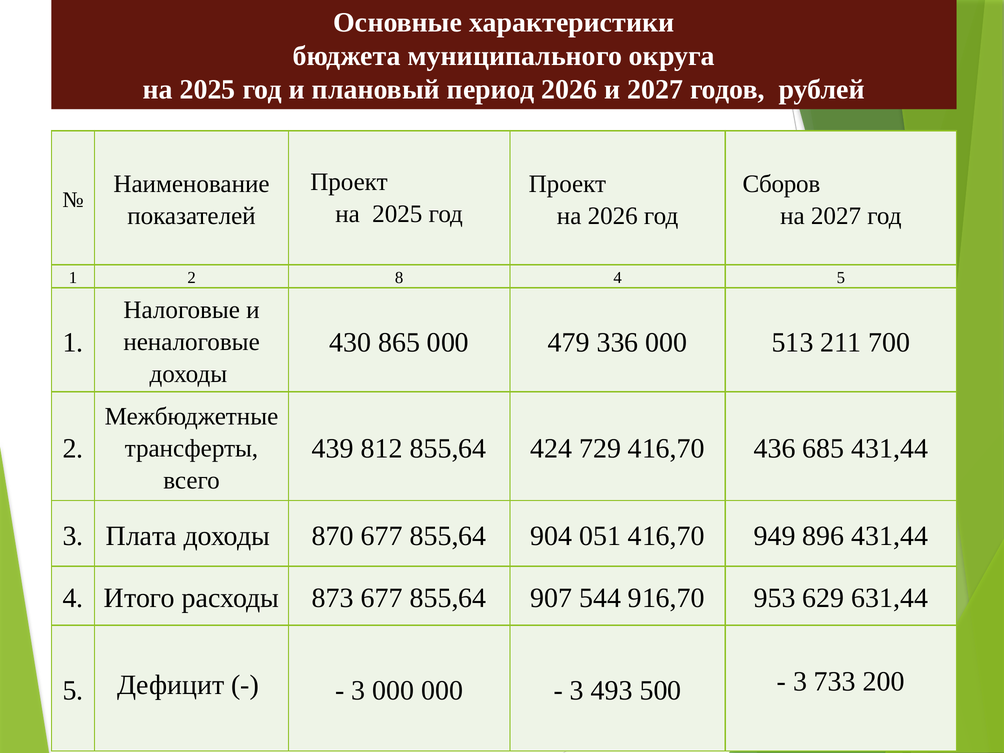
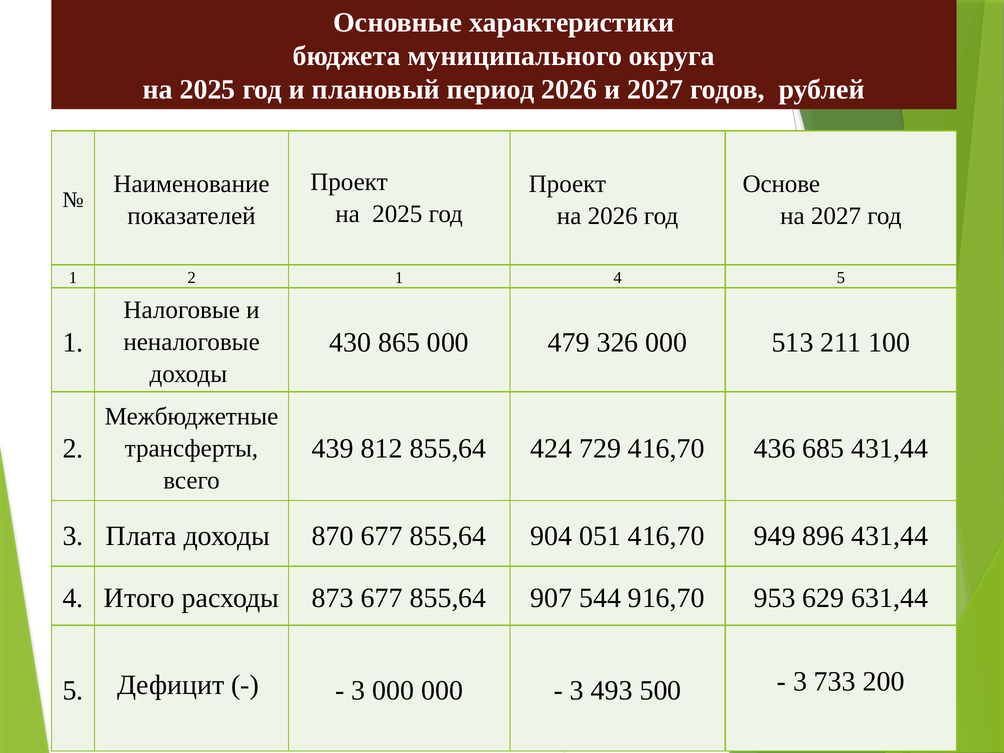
Сборов: Сборов -> Основе (781, 184)
2 8: 8 -> 1 (399, 278)
336: 336 -> 326 (617, 342)
700: 700 -> 100 (889, 342)
